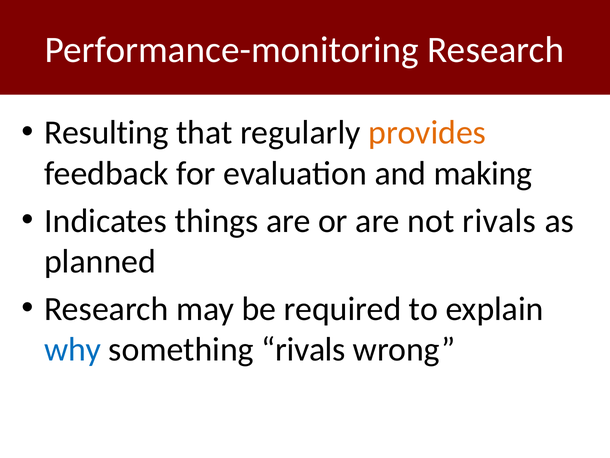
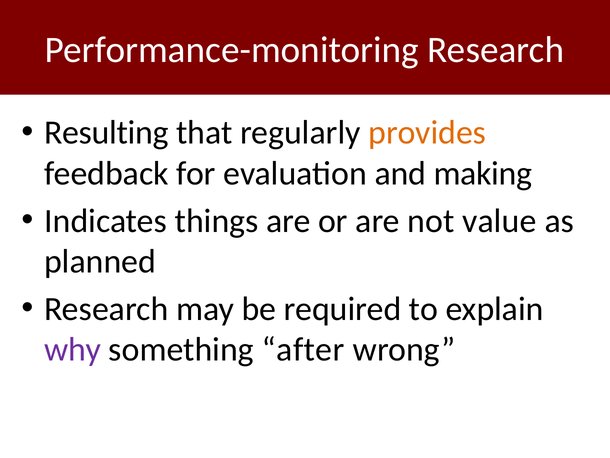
not rivals: rivals -> value (499, 221)
why colour: blue -> purple (73, 349)
something rivals: rivals -> after (303, 349)
